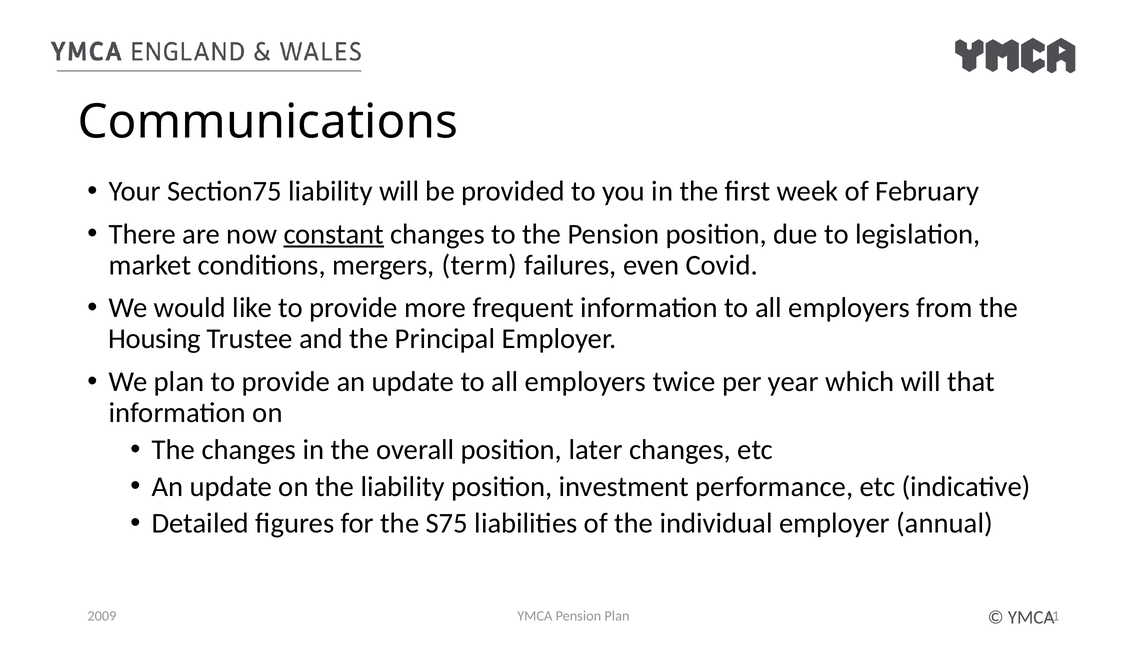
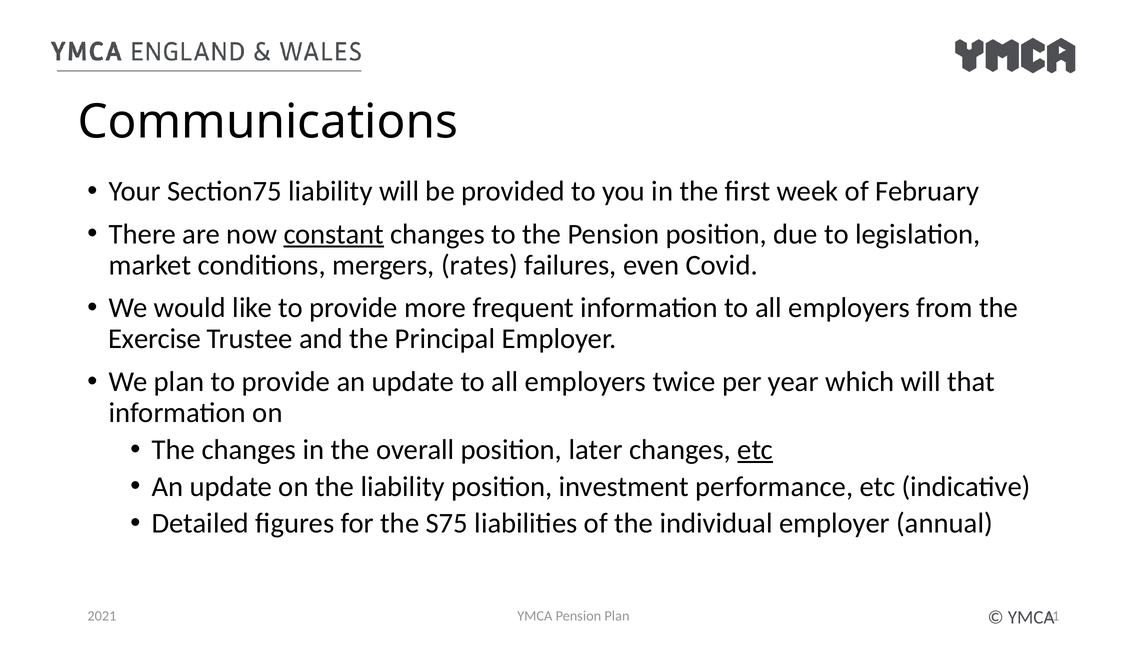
term: term -> rates (479, 265)
Housing: Housing -> Exercise (155, 339)
etc underline: none -> present (755, 450)
2009: 2009 -> 2021 (102, 616)
